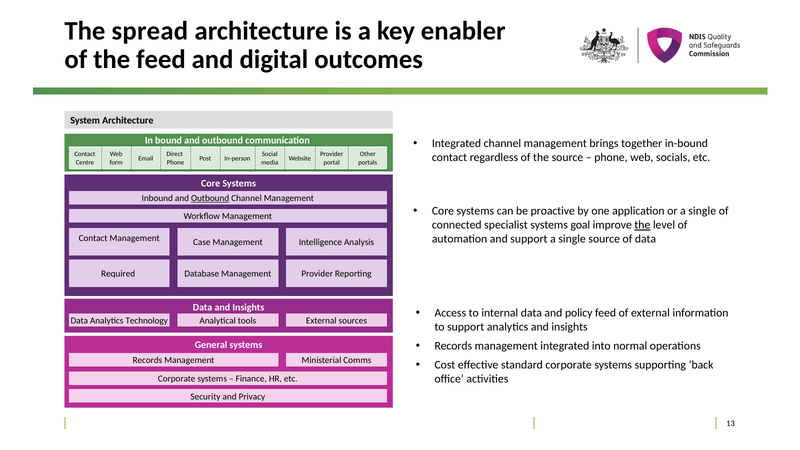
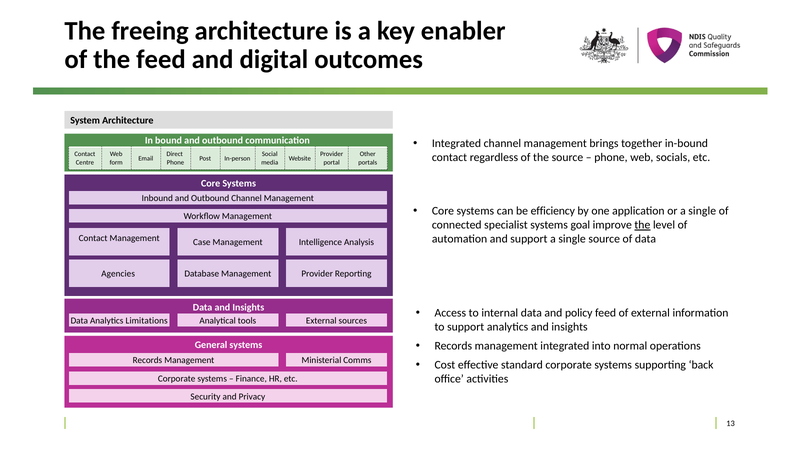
spread: spread -> freeing (150, 31)
Outbound underline: present -> none (210, 198)
proactive: proactive -> efficiency (553, 211)
Required: Required -> Agencies (118, 274)
Technology: Technology -> Limitations (147, 321)
